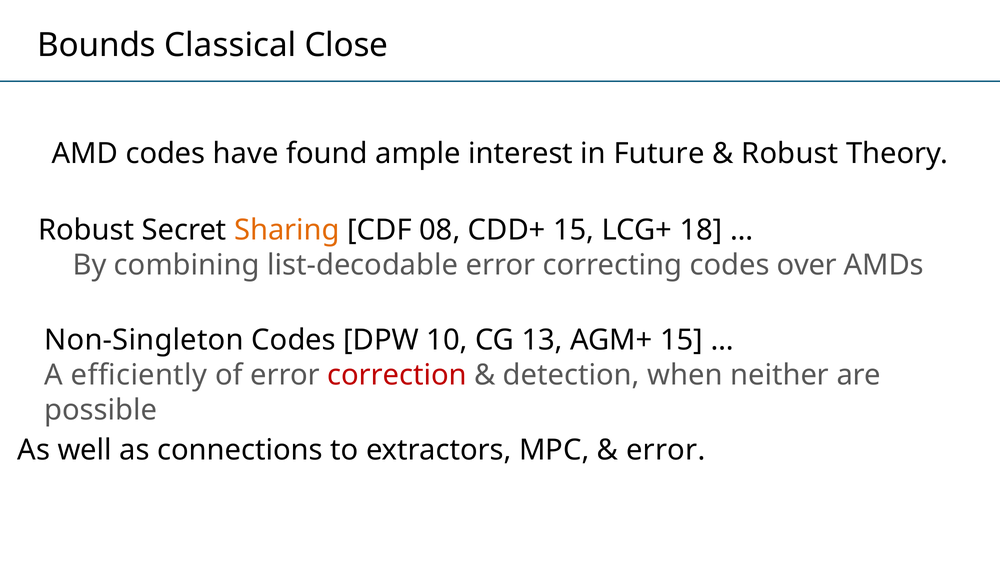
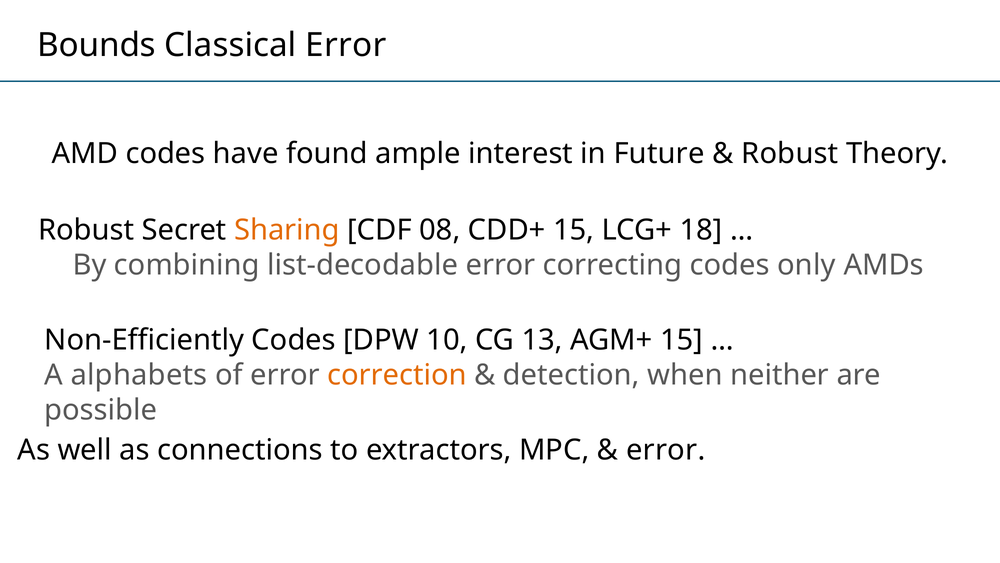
Classical Close: Close -> Error (346, 45)
over: over -> only (806, 265)
Non-Singleton: Non-Singleton -> Non-Efficiently (144, 340)
efficiently: efficiently -> alphabets (139, 375)
correction colour: red -> orange (397, 375)
